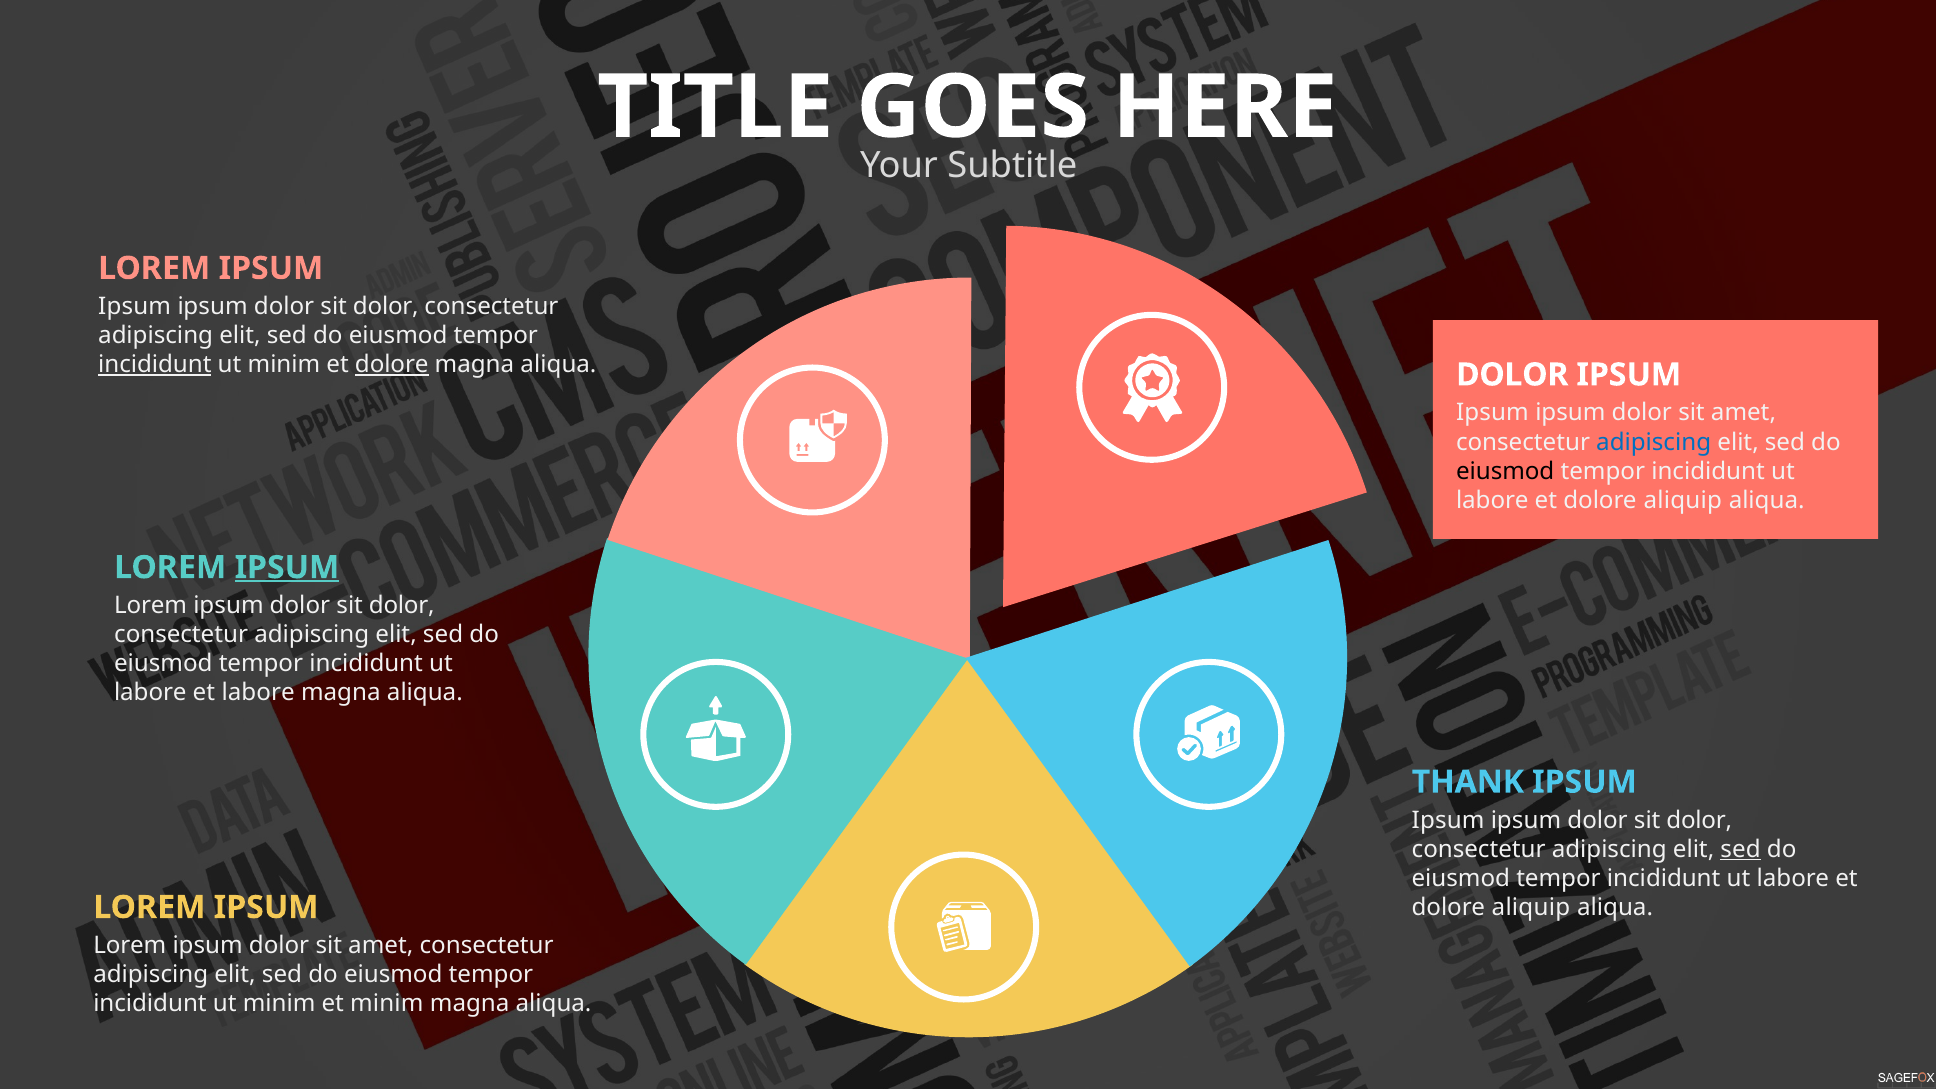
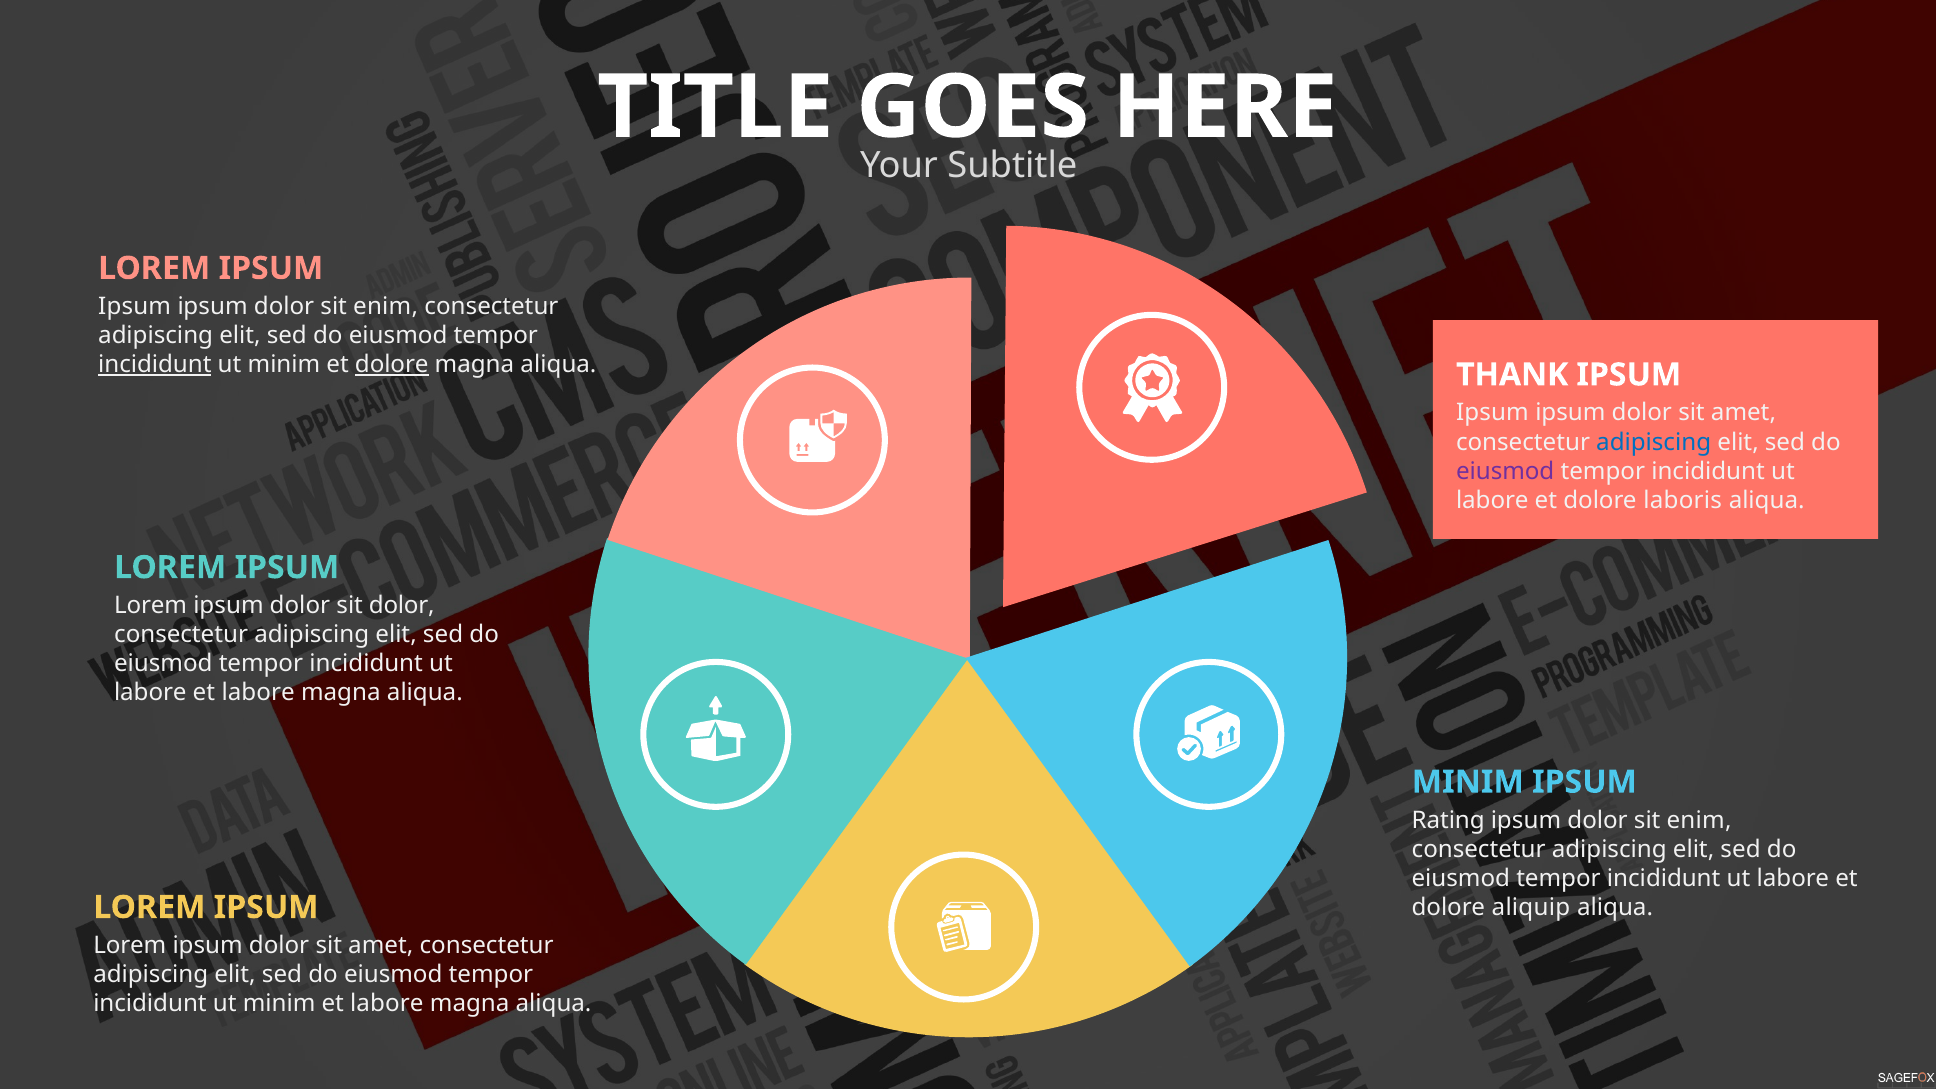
dolor: dolor -> enim (386, 306)
DOLOR: DOLOR -> THANK (1512, 375)
eiusmod colour: black -> purple (1505, 471)
aliquip: aliquip -> laboris (1683, 500)
IPSUM underline: present -> none (287, 568)
THANK: THANK -> MINIM (1468, 782)
Ipsum: Ipsum -> Rating (1448, 820)
dolor: dolor -> enim (1699, 820)
sed underline: present -> none (1741, 849)
minim: minim -> labore (387, 1004)
